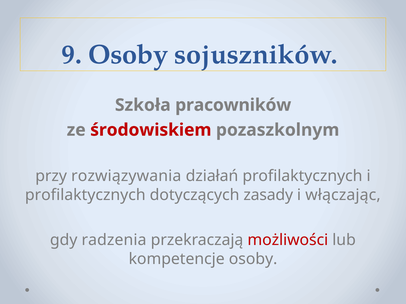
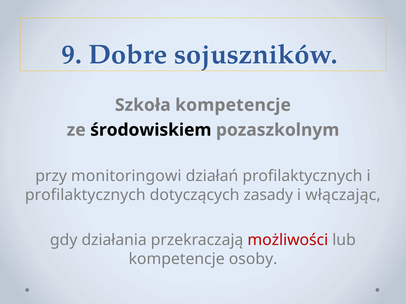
9 Osoby: Osoby -> Dobre (128, 55)
Szkoła pracowników: pracowników -> kompetencje (233, 105)
środowiskiem colour: red -> black (151, 130)
rozwiązywania: rozwiązywania -> monitoringowi (126, 176)
radzenia: radzenia -> działania (114, 240)
